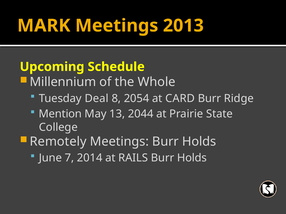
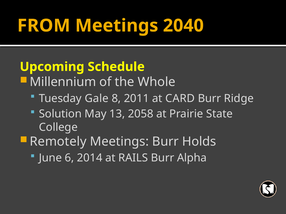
MARK: MARK -> FROM (44, 26)
2013: 2013 -> 2040 (183, 26)
Deal: Deal -> Gale (97, 99)
2054: 2054 -> 2011 (137, 99)
Mention: Mention -> Solution (60, 114)
2044: 2044 -> 2058 (141, 114)
7: 7 -> 6 (69, 158)
RAILS Burr Holds: Holds -> Alpha (192, 158)
